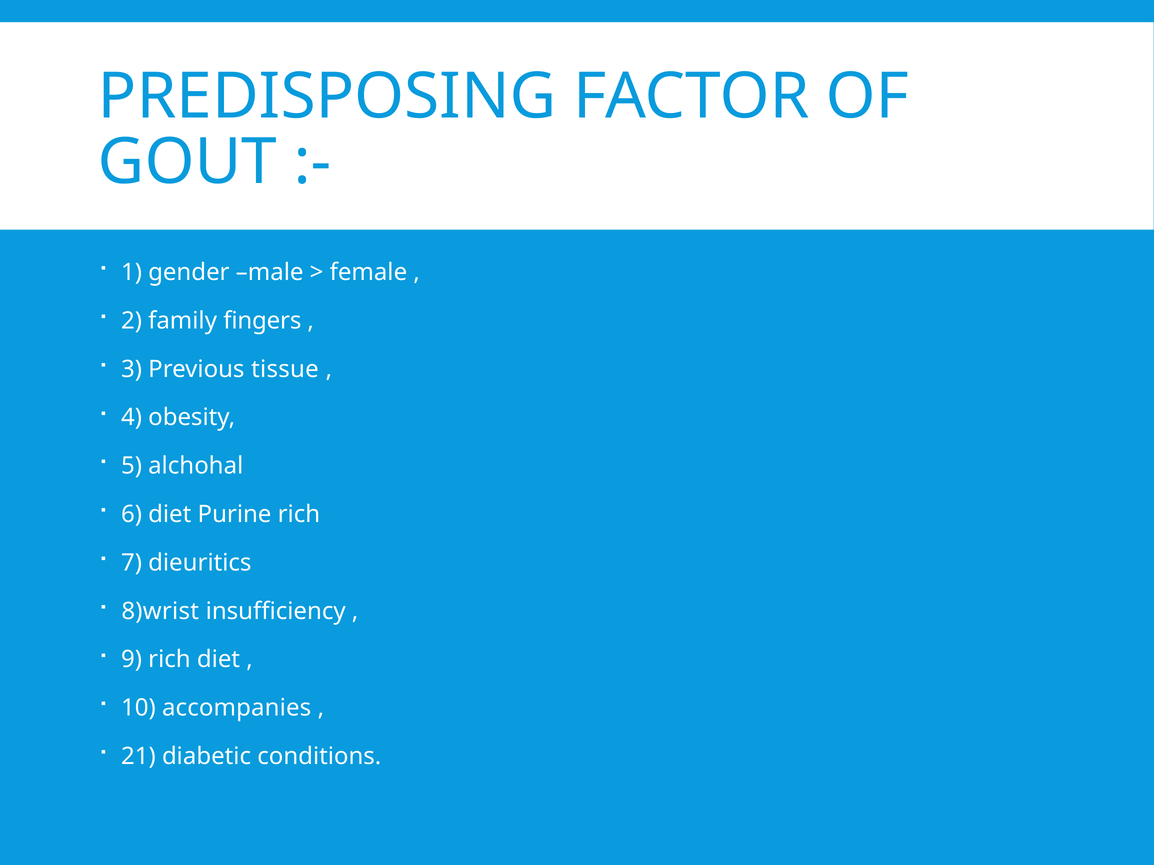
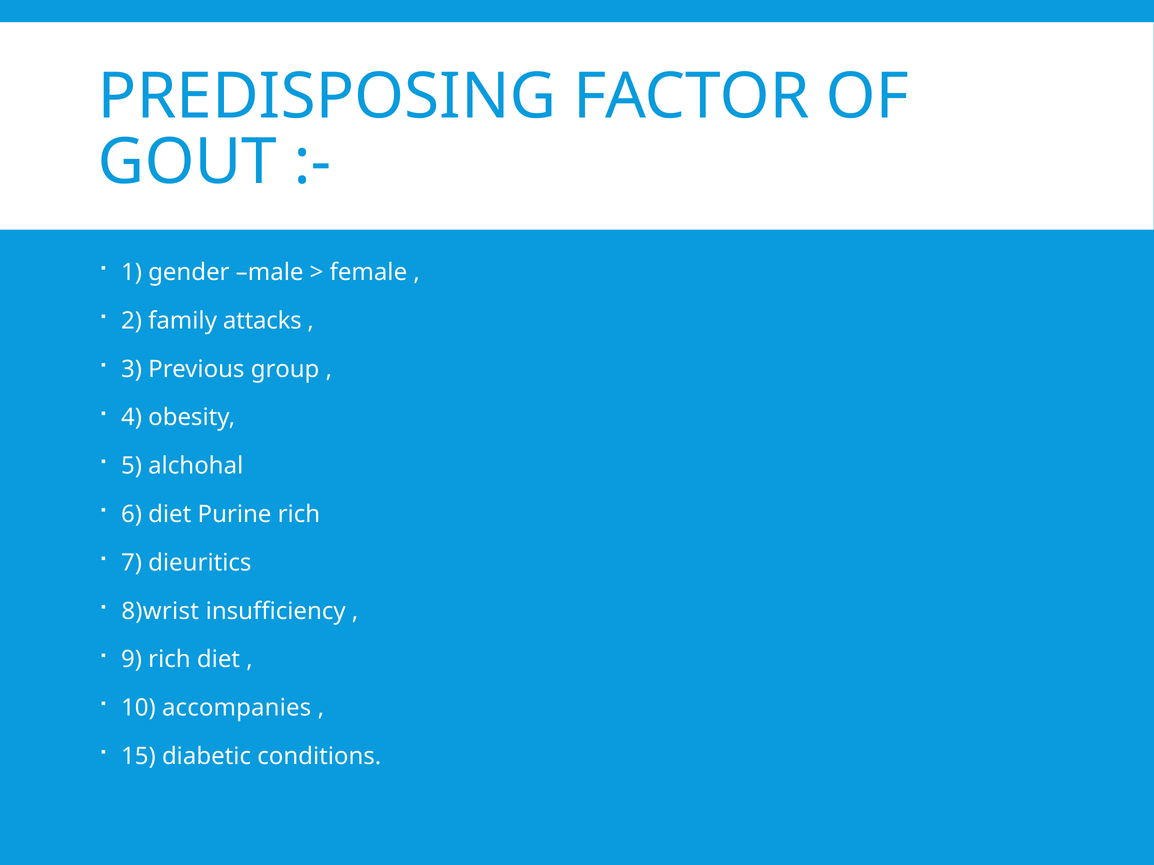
fingers: fingers -> attacks (262, 321)
tissue: tissue -> group (285, 369)
21: 21 -> 15 (138, 757)
